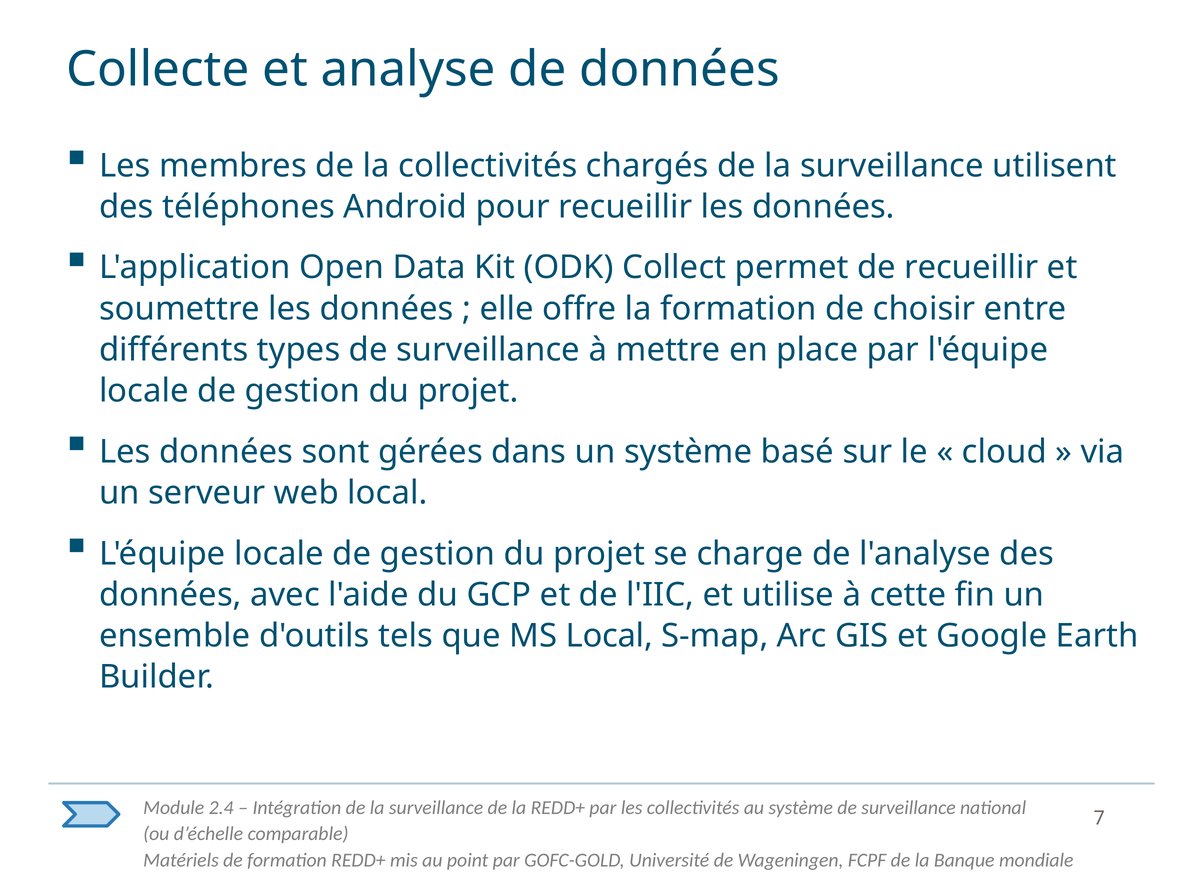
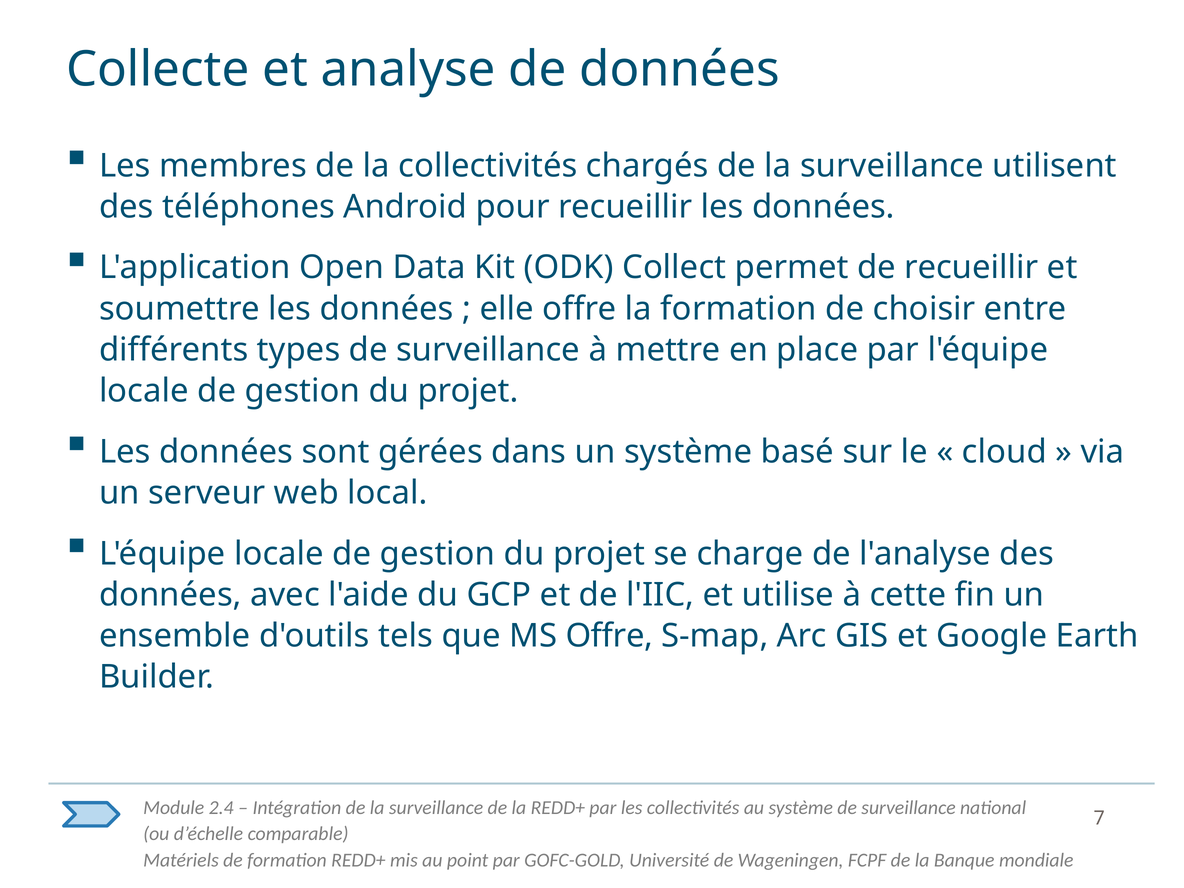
MS Local: Local -> Offre (609, 636)
